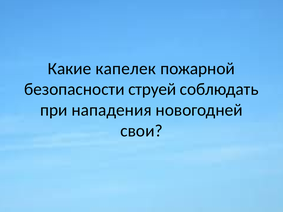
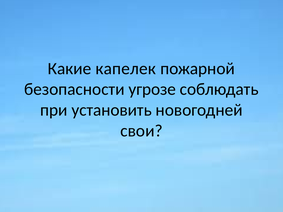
струей: струей -> угрозе (152, 89)
нападения: нападения -> установить (112, 110)
